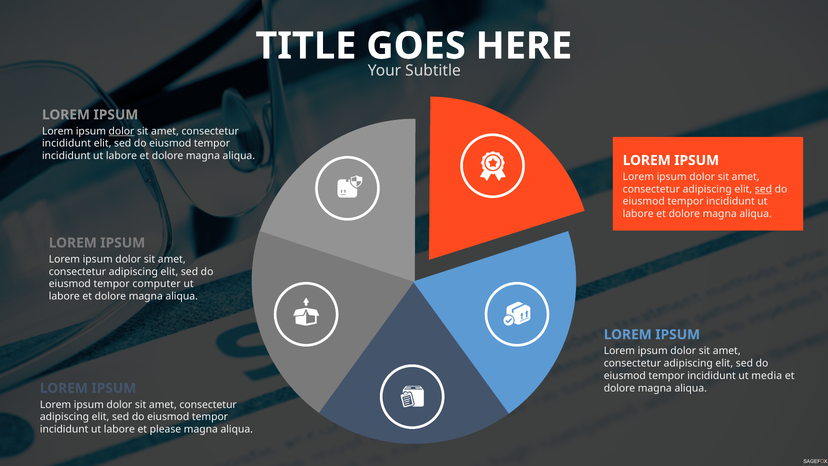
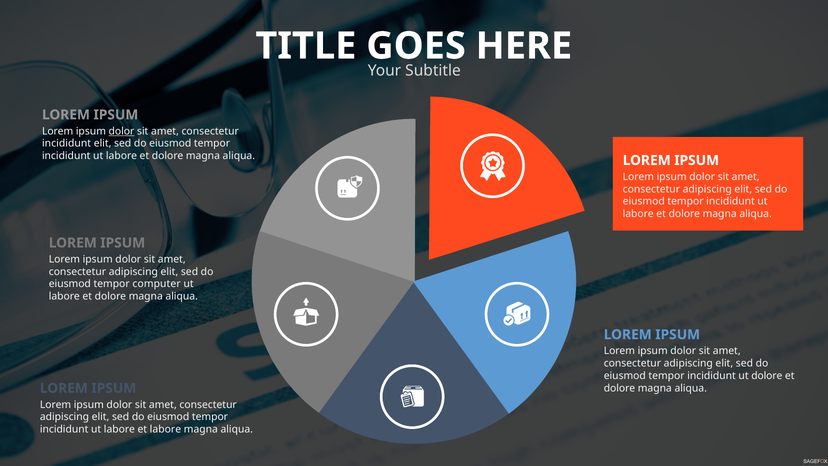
sed underline: present -> none (763, 189)
ut media: media -> dolore (767, 376)
et please: please -> labore (165, 429)
